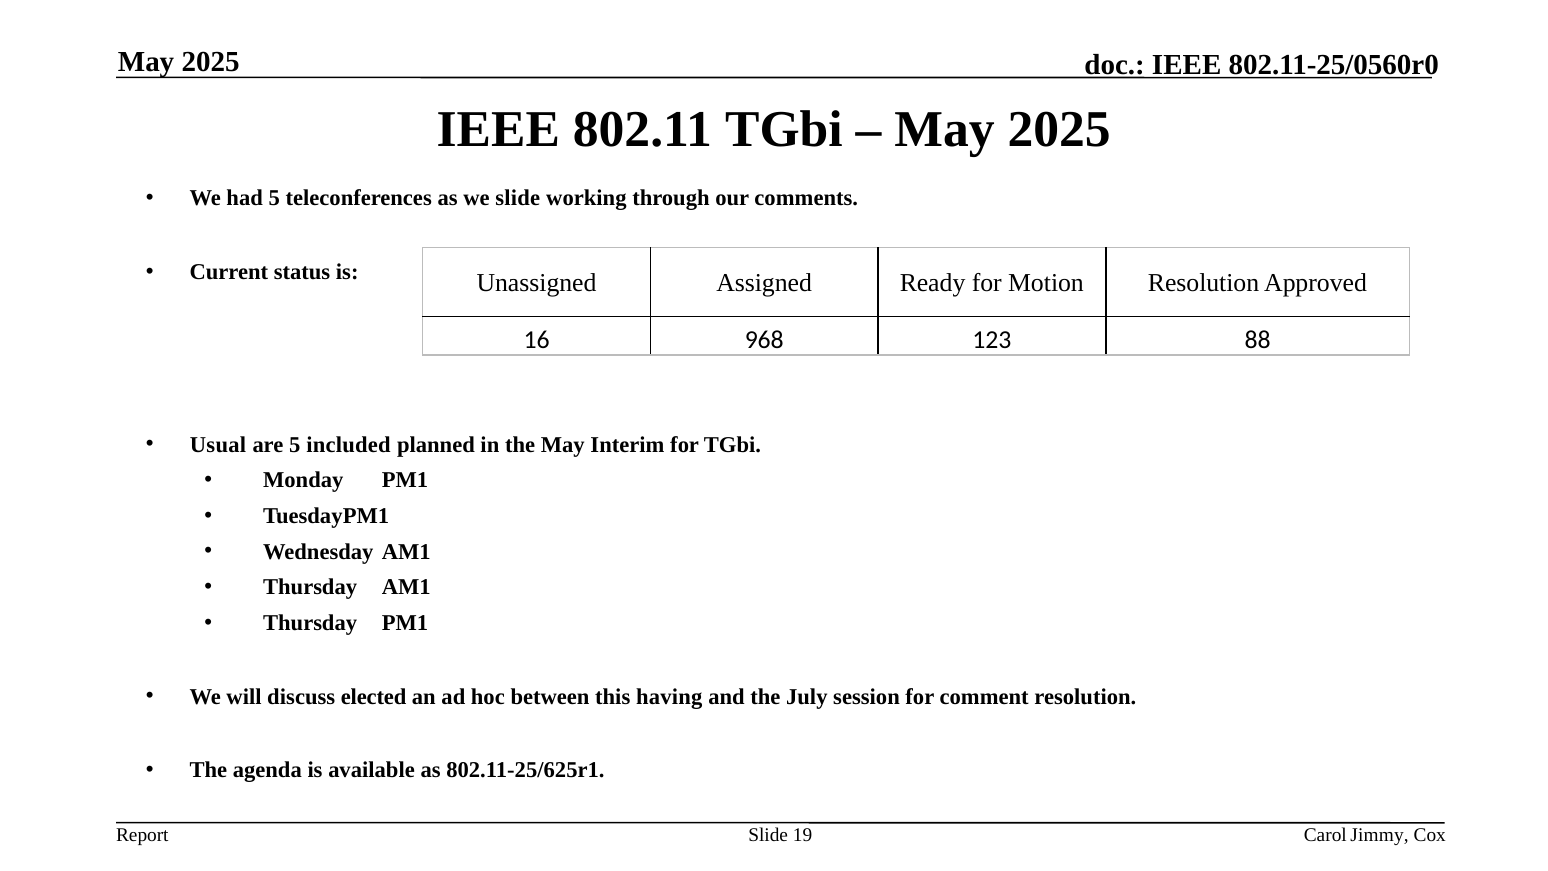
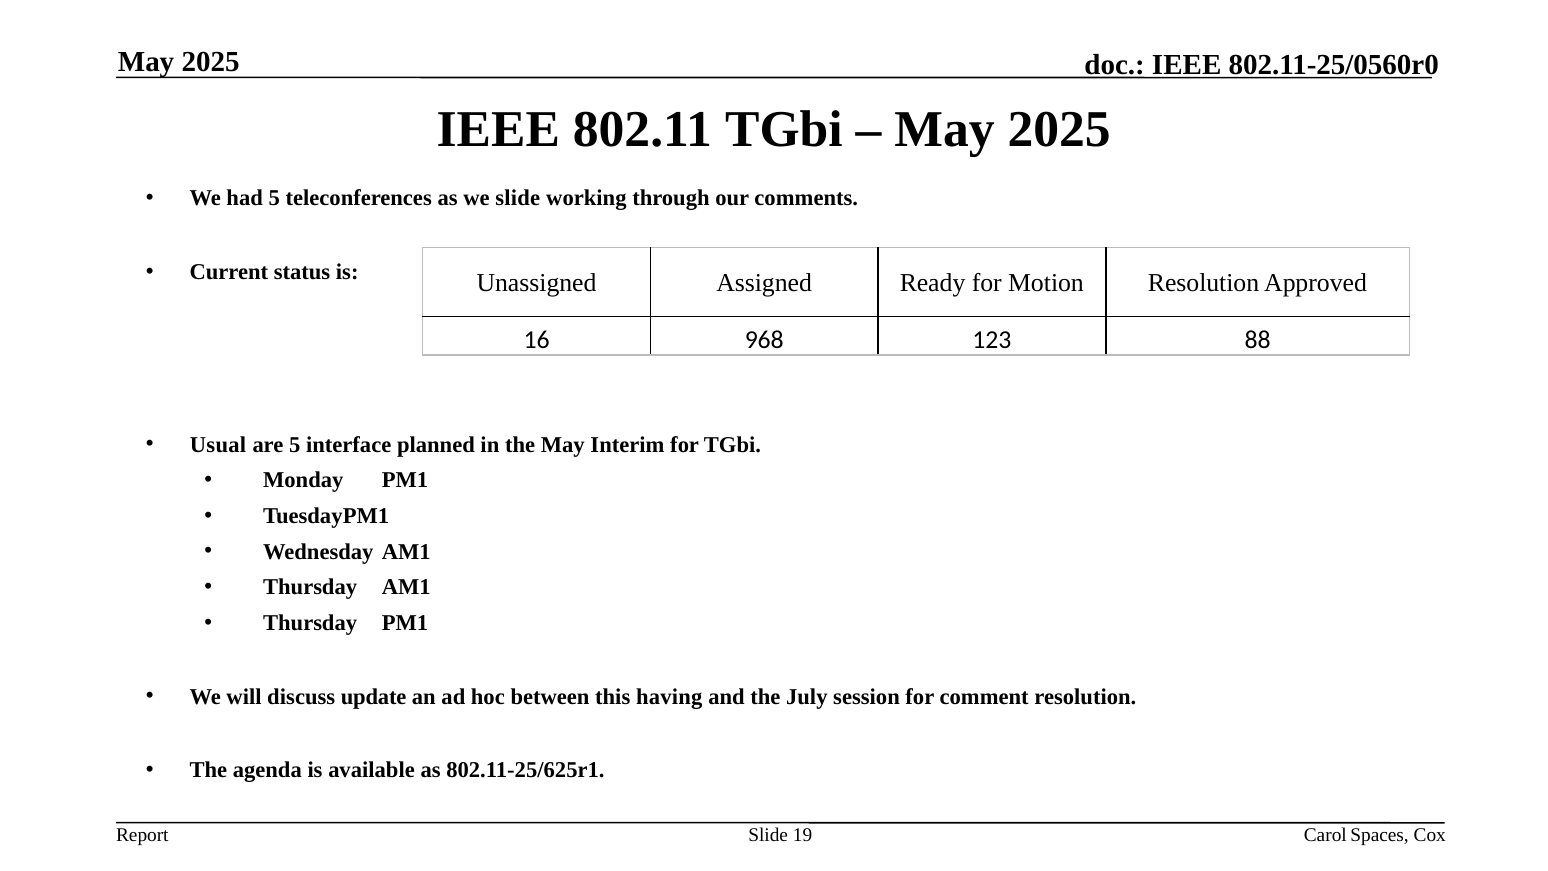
included: included -> interface (349, 445)
elected: elected -> update (374, 697)
Jimmy: Jimmy -> Spaces (1380, 835)
